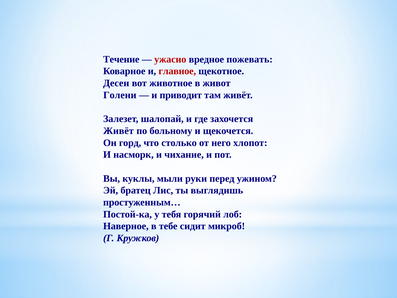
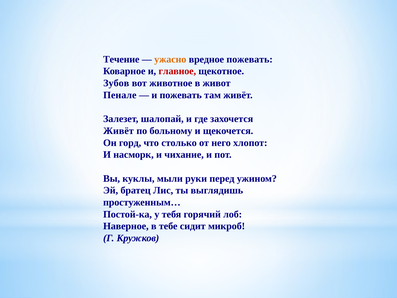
ужасно colour: red -> orange (170, 59)
Десен: Десен -> Зубов (116, 83)
Голени: Голени -> Пенале (120, 95)
и приводит: приводит -> пожевать (181, 95)
